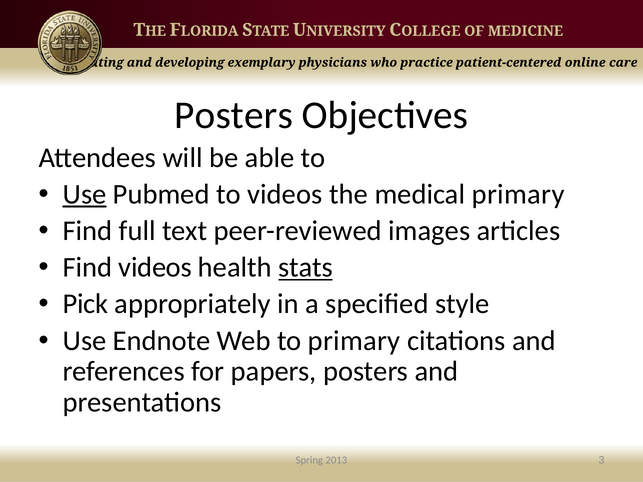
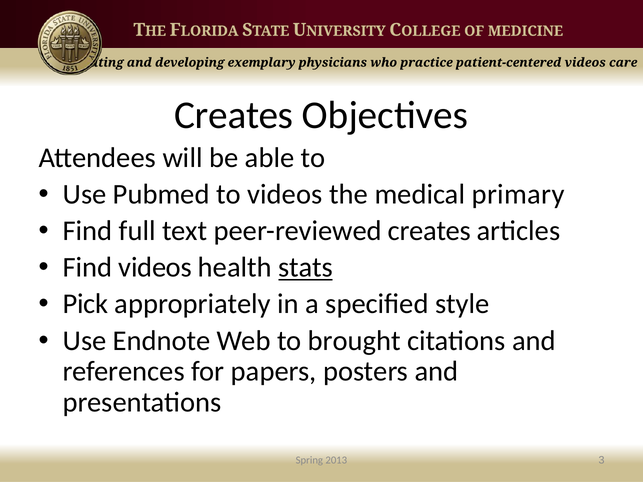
online: online -> videos (585, 63)
Posters: Posters -> Creates (234, 115)
Use underline: present -> none (85, 194)
peer-reviewed images: images -> creates (429, 231)
to primary: primary -> brought (354, 341)
